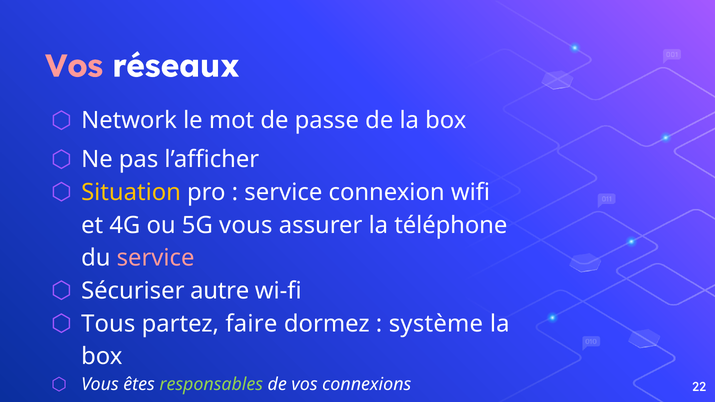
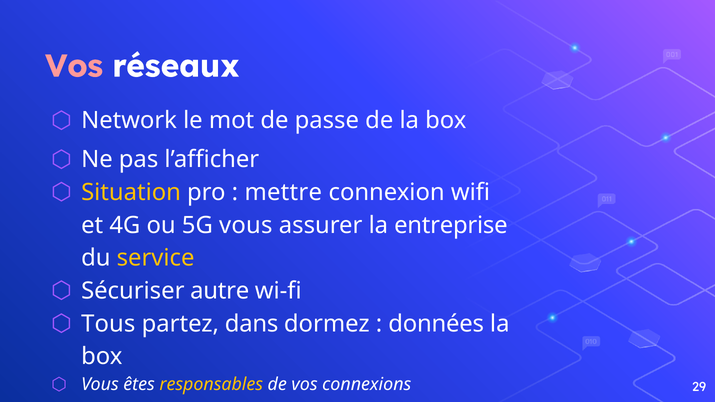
service: service -> mettre (283, 192)
téléphone: téléphone -> entreprise (451, 225)
service colour: pink -> yellow (156, 258)
faire: faire -> dans (252, 324)
système: système -> données (436, 324)
responsables colour: light green -> yellow (211, 385)
22: 22 -> 29 (699, 387)
